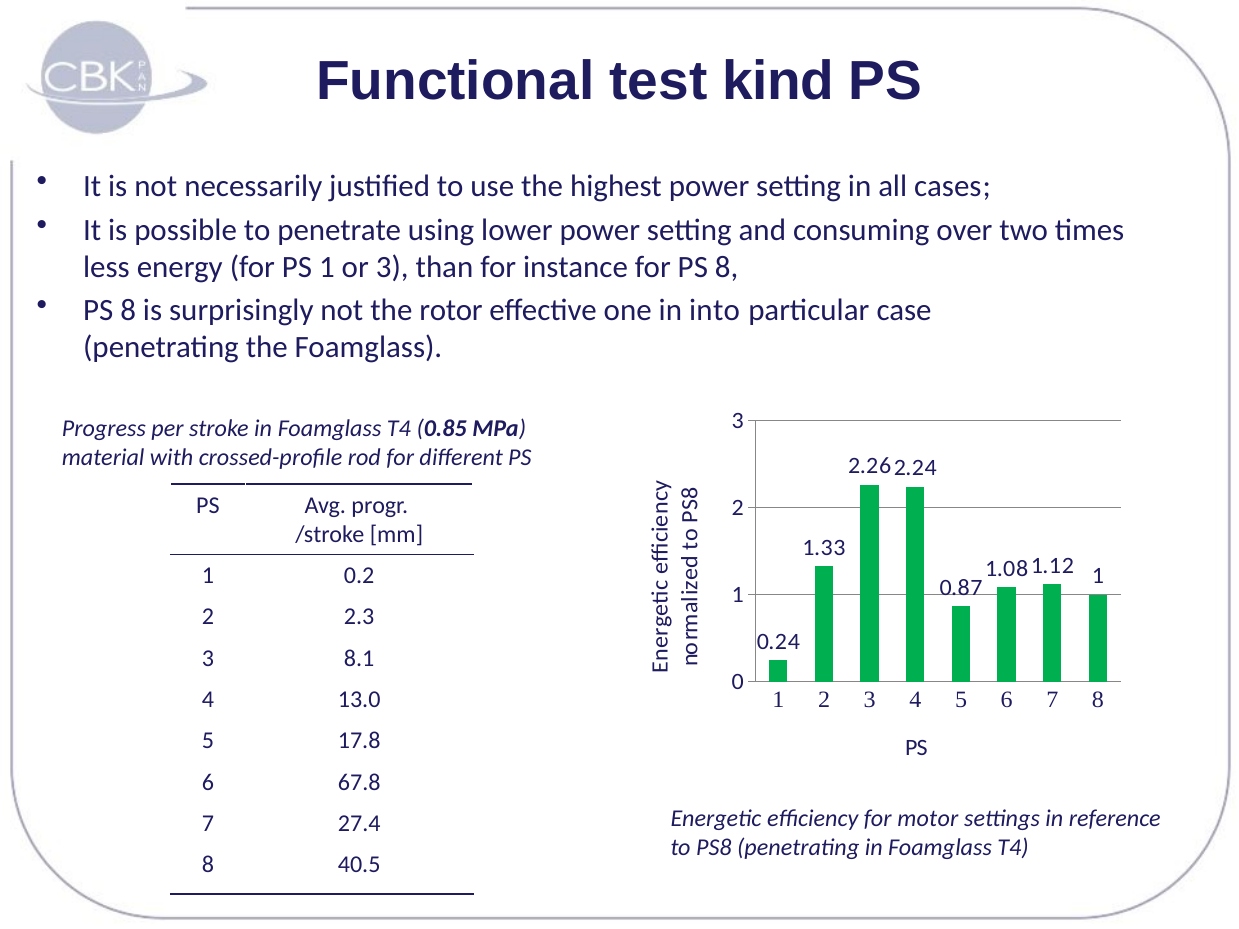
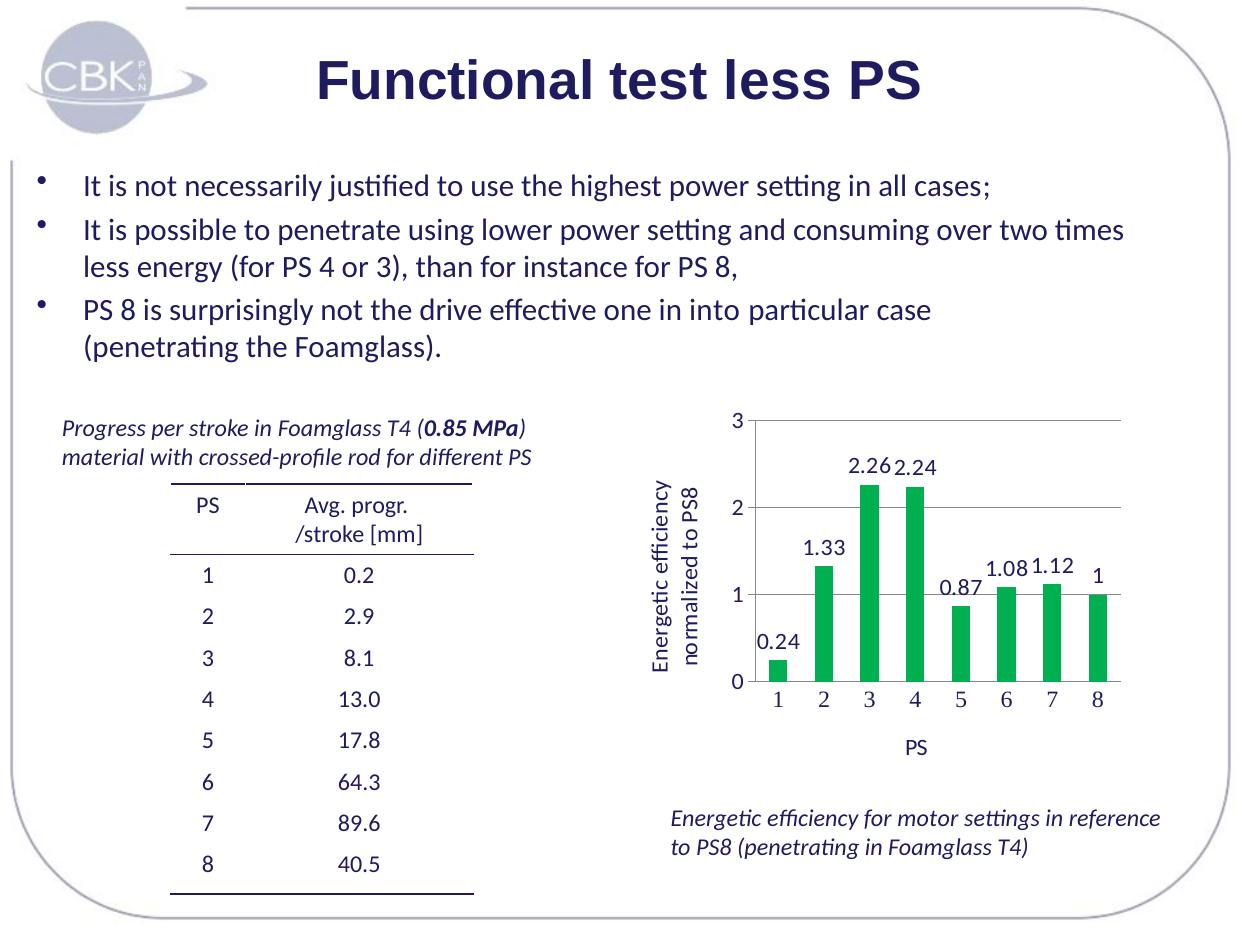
test kind: kind -> less (778, 81)
PS 1: 1 -> 4 (327, 267)
rotor: rotor -> drive (451, 310)
2.3: 2.3 -> 2.9 (359, 617)
67.8: 67.8 -> 64.3 (359, 782)
27.4: 27.4 -> 89.6 (359, 824)
